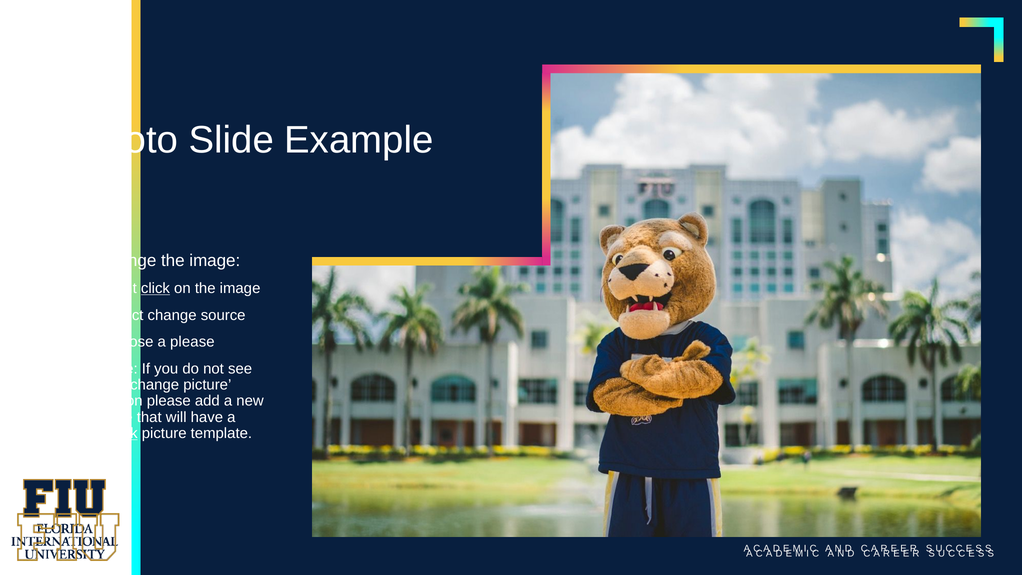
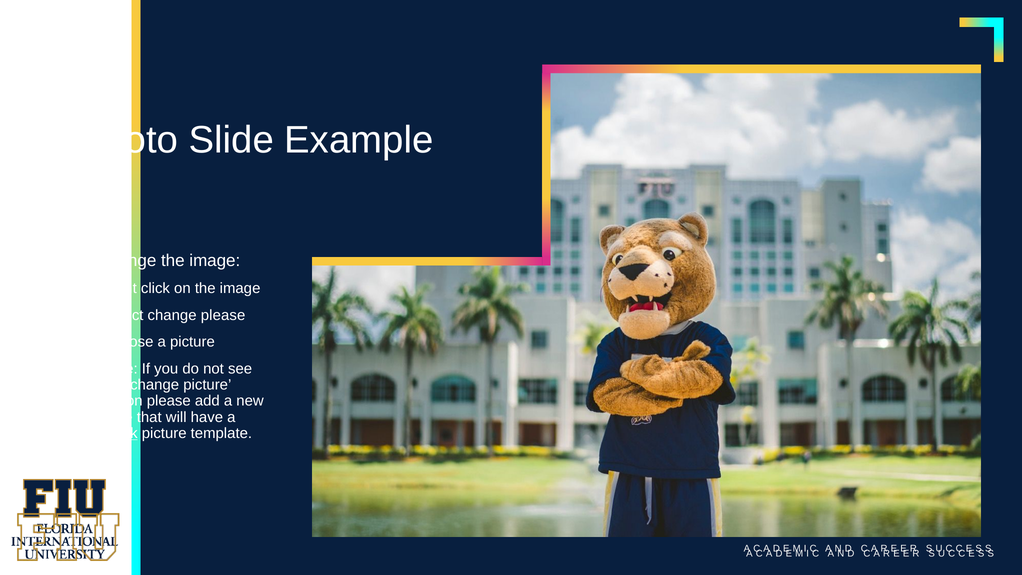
click underline: present -> none (155, 288)
change source: source -> please (223, 315)
a please: please -> picture (192, 342)
